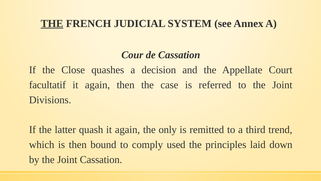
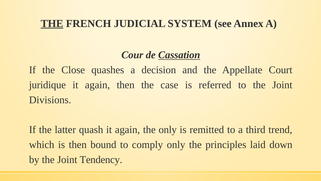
Cassation underline: none -> present (179, 55)
facultatif: facultatif -> juridique (47, 85)
comply used: used -> only (176, 144)
Joint Cassation: Cassation -> Tendency (101, 159)
